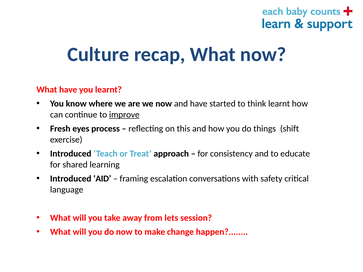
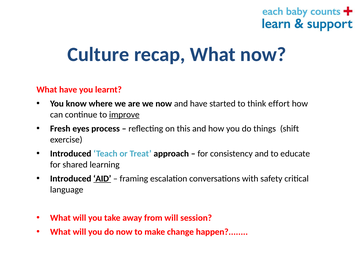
think learnt: learnt -> effort (279, 104)
AID underline: none -> present (102, 179)
from lets: lets -> will (171, 218)
